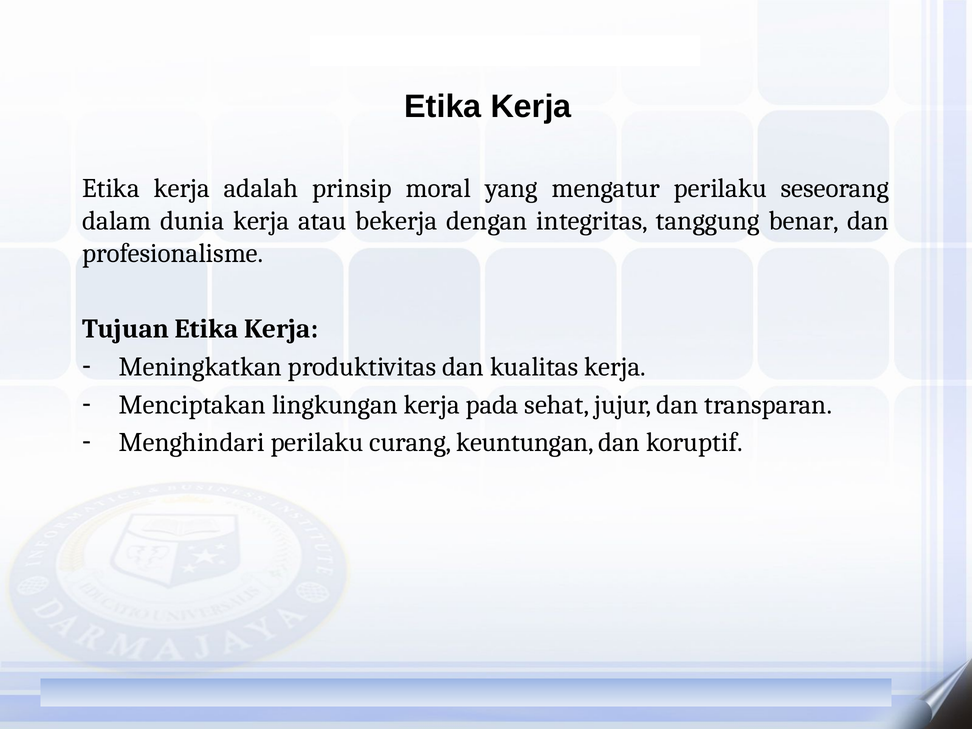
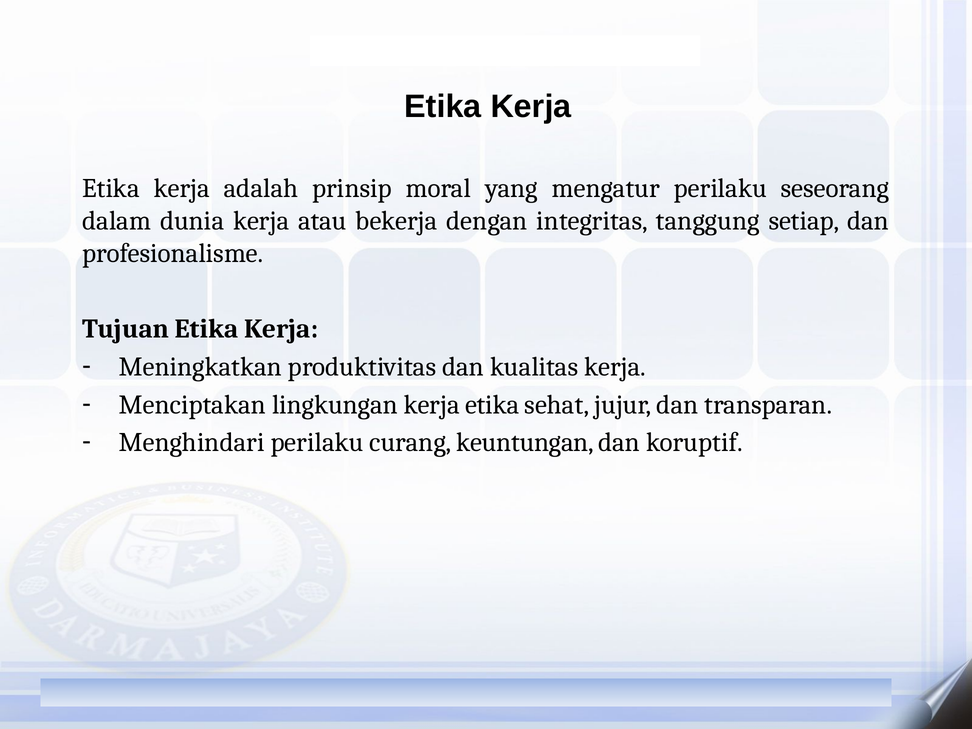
benar: benar -> setiap (804, 221)
lingkungan kerja pada: pada -> etika (492, 405)
